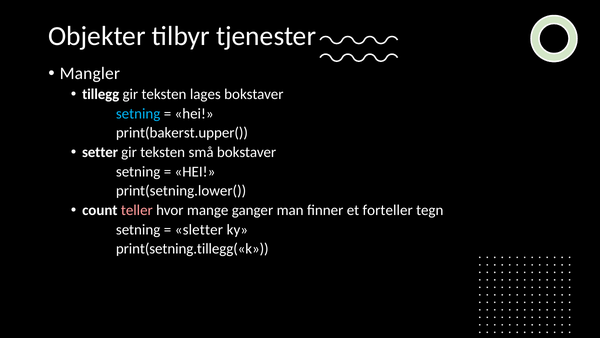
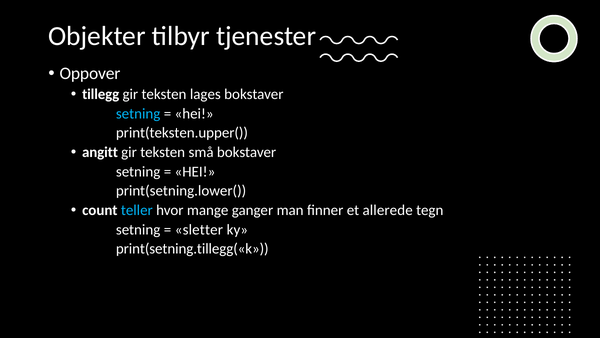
Mangler: Mangler -> Oppover (90, 73)
print(bakerst.upper(: print(bakerst.upper( -> print(teksten.upper( (182, 133)
setter: setter -> angitt (100, 152)
teller colour: pink -> light blue (137, 210)
forteller: forteller -> allerede (388, 210)
